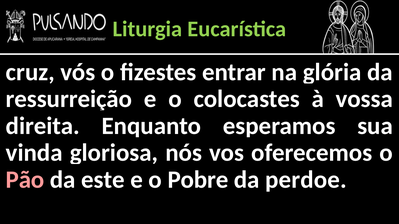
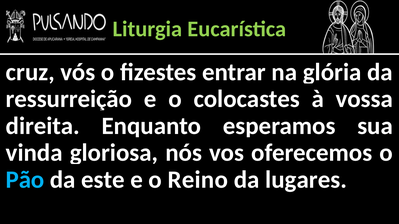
Pão colour: pink -> light blue (25, 180)
Pobre: Pobre -> Reino (198, 180)
perdoe: perdoe -> lugares (306, 180)
